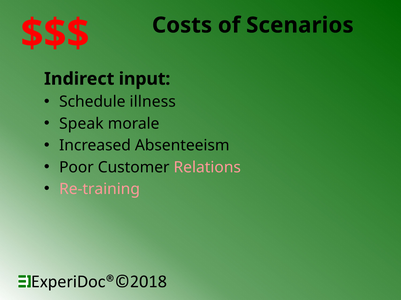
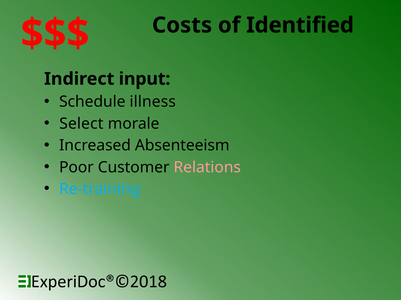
Scenarios: Scenarios -> Identified (300, 25)
Speak: Speak -> Select (81, 124)
Re-training colour: pink -> light blue (100, 189)
